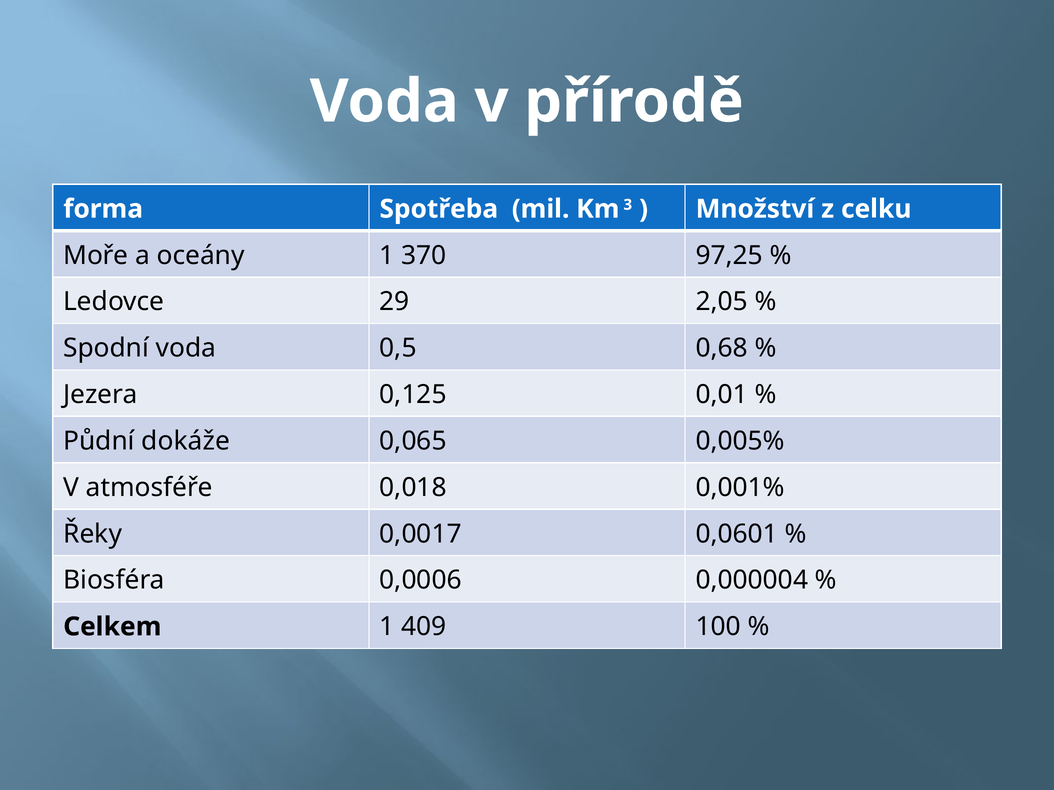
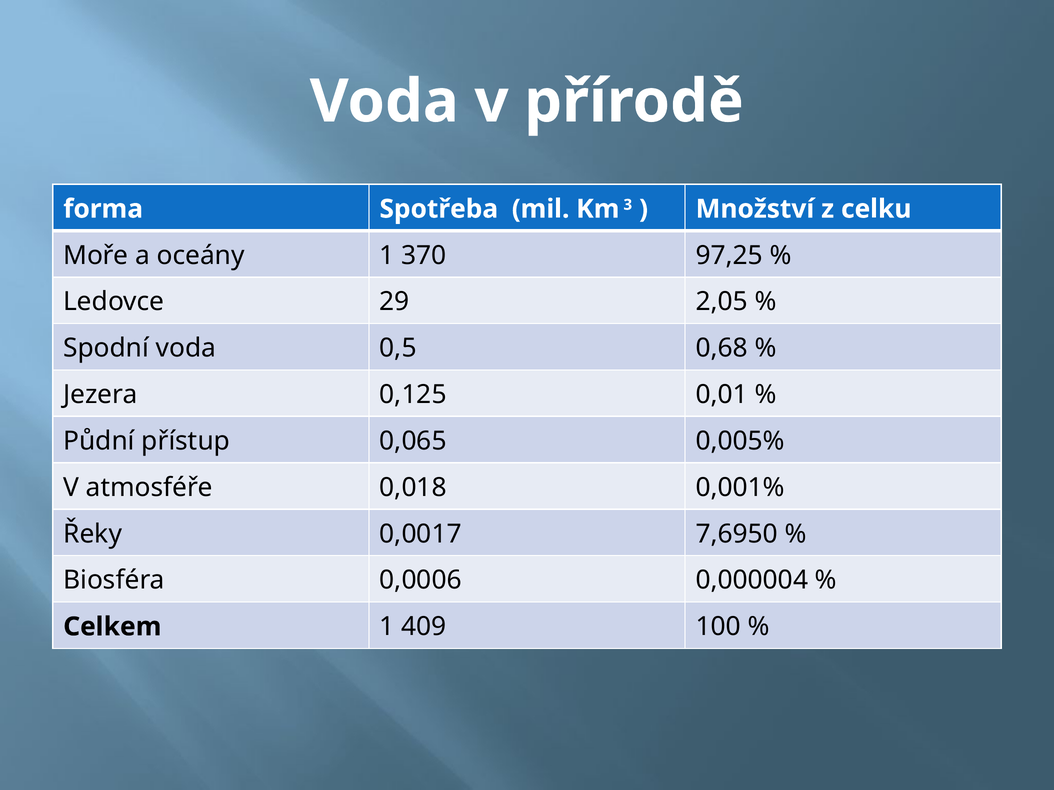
dokáže: dokáže -> přístup (186, 441)
0,0601: 0,0601 -> 7,6950 (737, 534)
